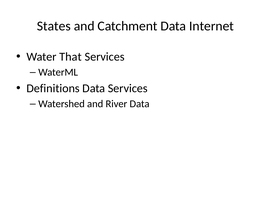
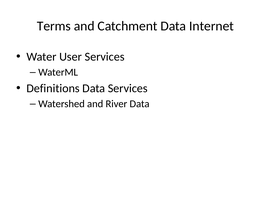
States: States -> Terms (54, 26)
That: That -> User (71, 57)
